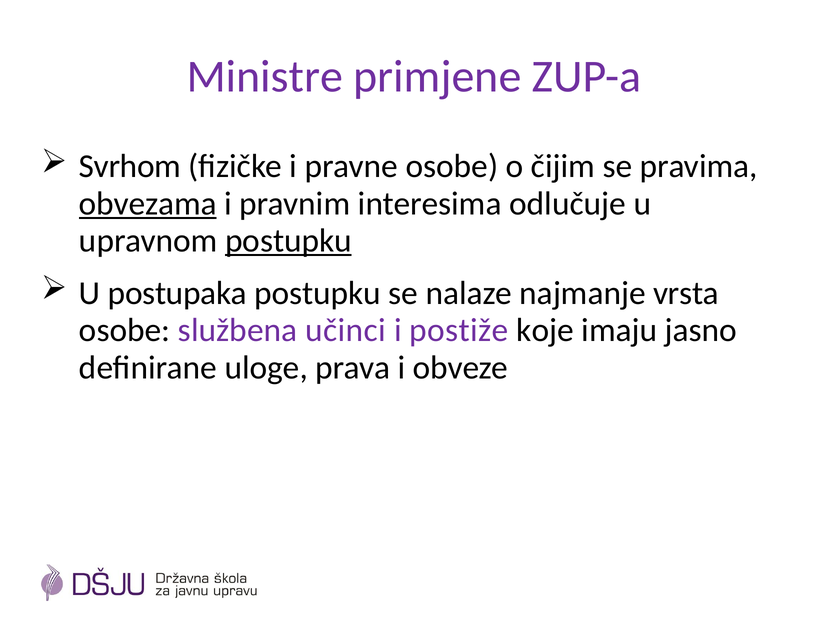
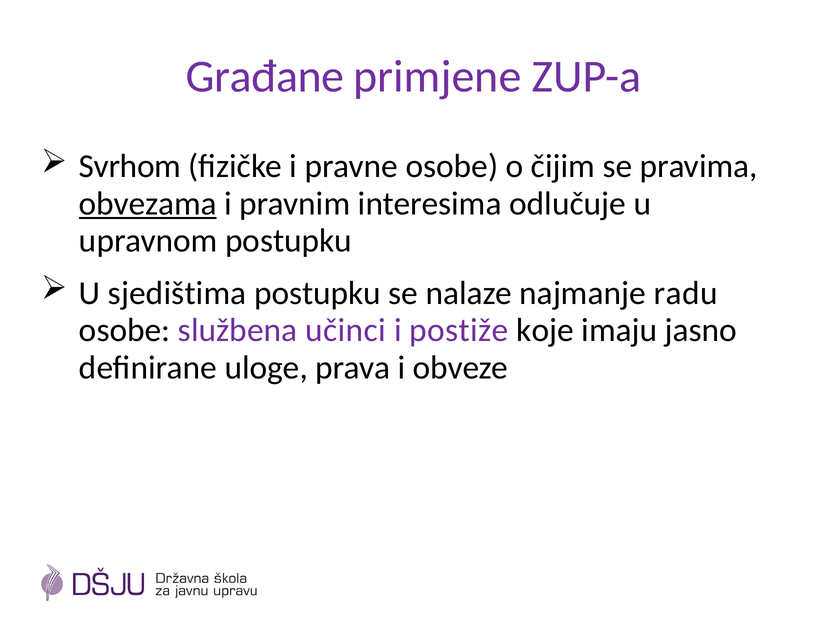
Ministre: Ministre -> Građane (265, 77)
postupku underline: present -> none (288, 241)
postupaka: postupaka -> sjedištima (177, 293)
vrsta: vrsta -> radu (686, 293)
